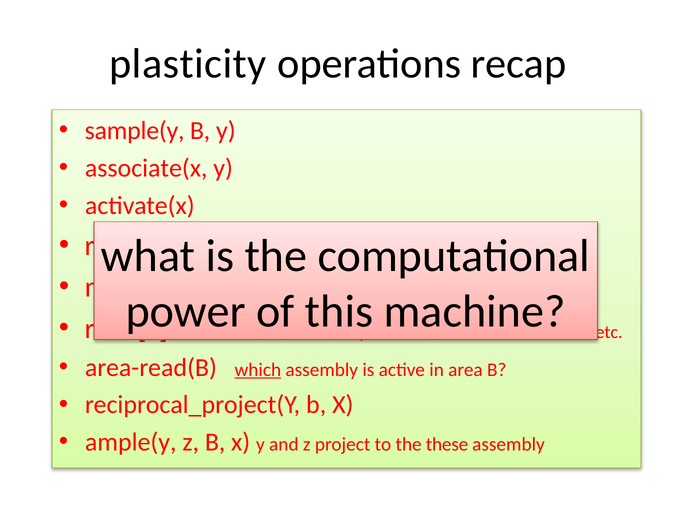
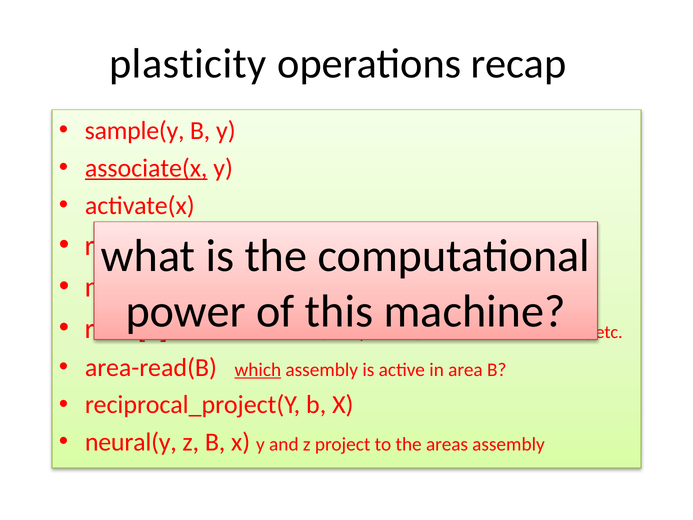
associate(x underline: none -> present (146, 168)
ample(y: ample(y -> neural(y (131, 442)
these: these -> areas (447, 444)
